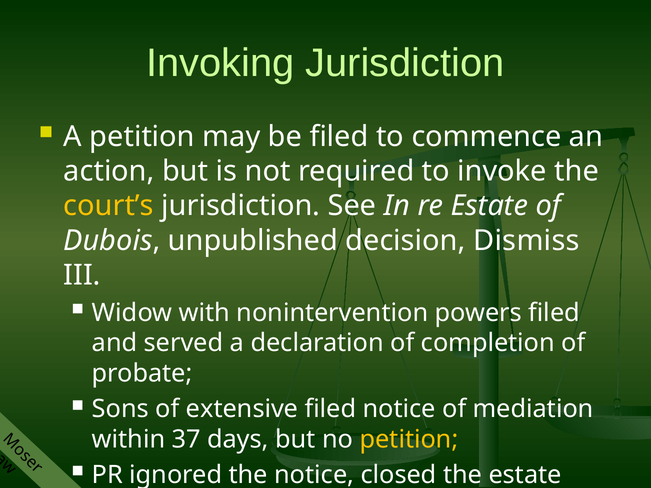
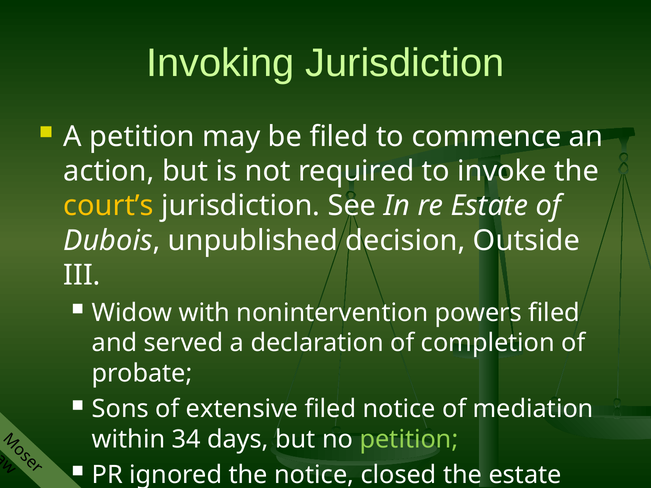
Dismiss: Dismiss -> Outside (527, 241)
37: 37 -> 34 (186, 440)
petition colour: yellow -> light green (409, 440)
